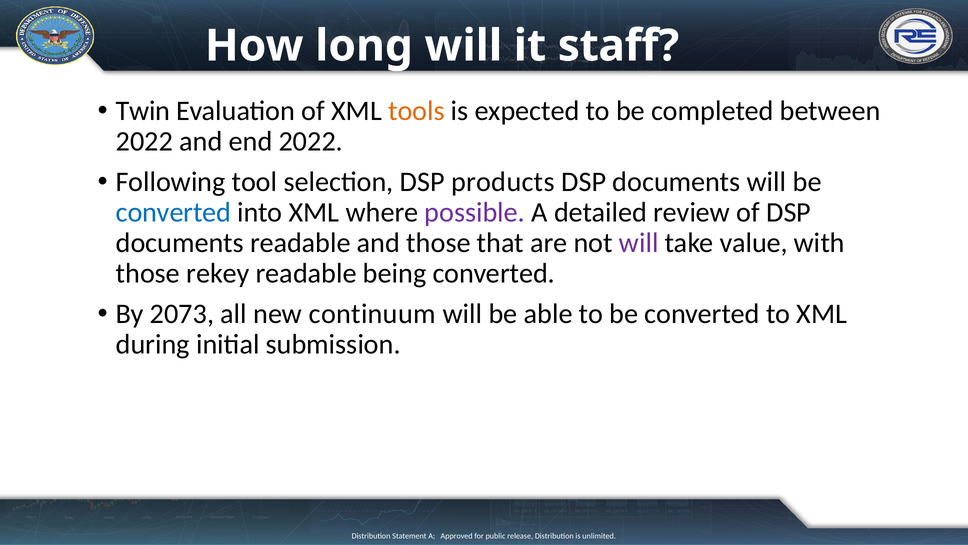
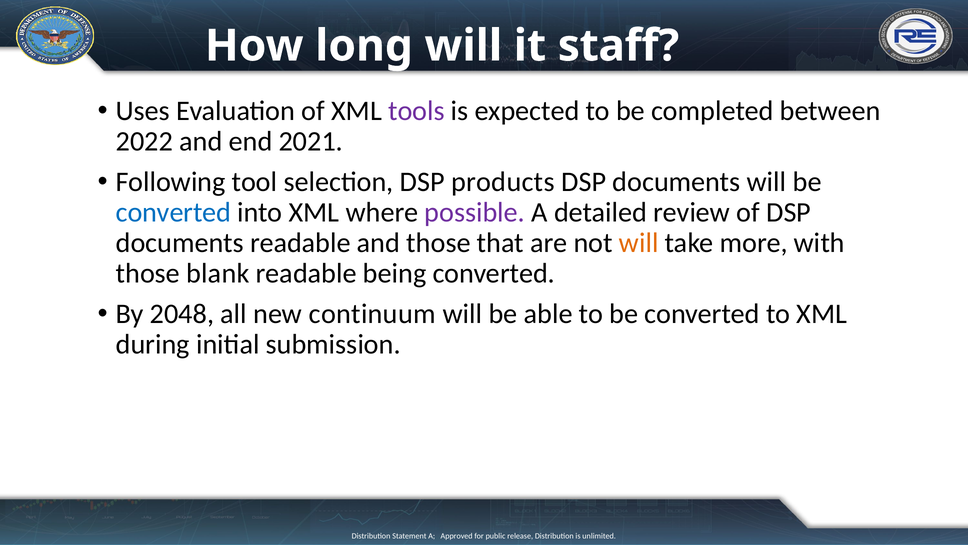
Twin: Twin -> Uses (143, 111)
tools colour: orange -> purple (416, 111)
end 2022: 2022 -> 2021 (311, 141)
will colour: purple -> orange (639, 243)
value: value -> more (754, 243)
rekey: rekey -> blank (218, 273)
2073: 2073 -> 2048 (182, 314)
